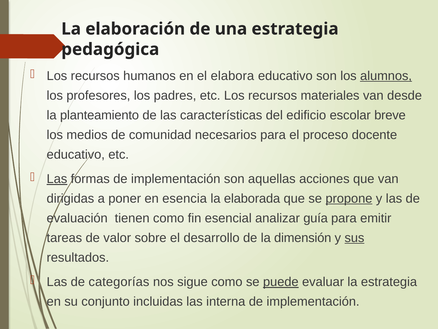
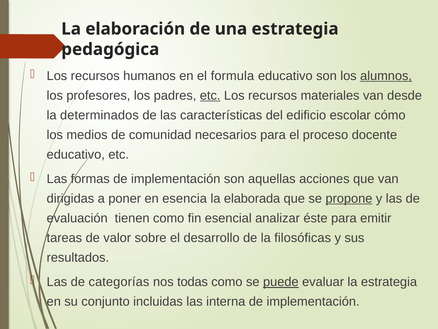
elabora: elabora -> formula (232, 76)
etc underline: none -> present (210, 95)
planteamiento: planteamiento -> determinados (99, 115)
breve: breve -> cómo (390, 115)
Las underline: present -> none (57, 179)
guía: guía -> éste (316, 218)
dimensión: dimensión -> filosóficas (303, 238)
sus underline: present -> none (354, 238)
sigue: sigue -> todas (193, 282)
